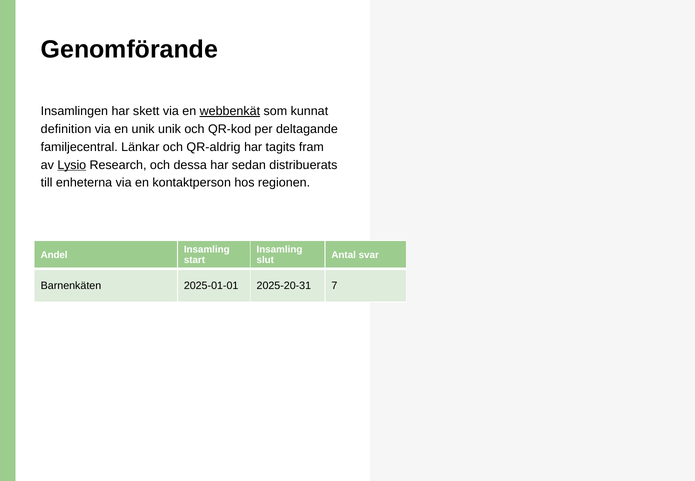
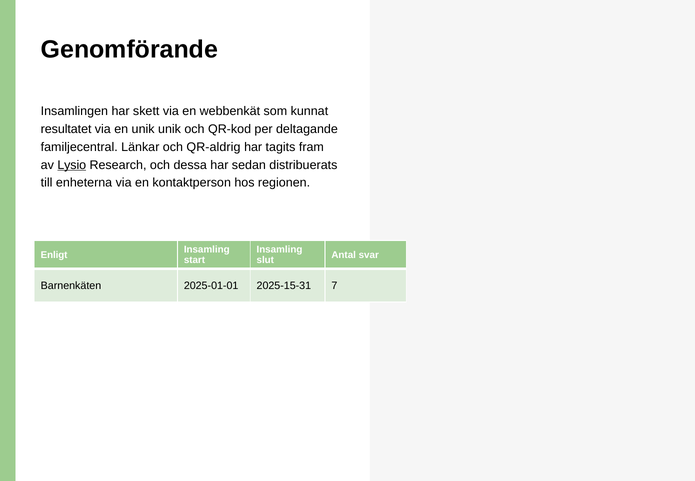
webbenkät underline: present -> none (230, 111)
definition: definition -> resultatet (66, 129)
Andel: Andel -> Enligt (54, 255)
2025-20-31: 2025-20-31 -> 2025-15-31 (284, 286)
